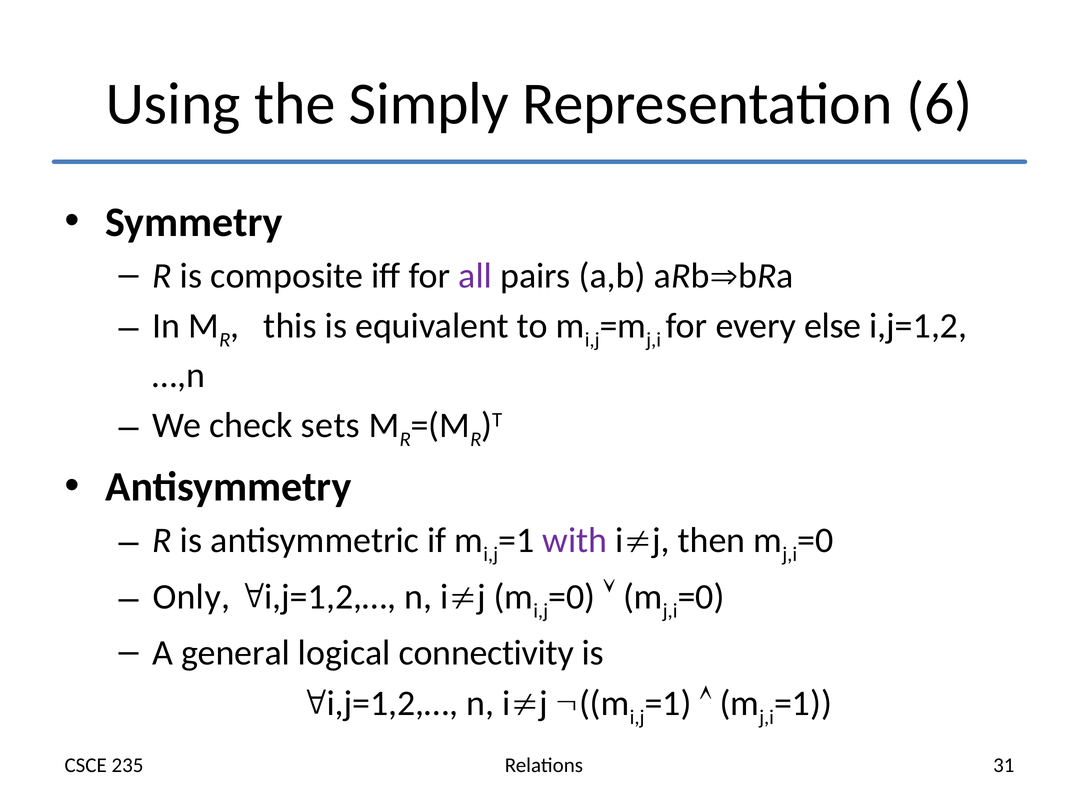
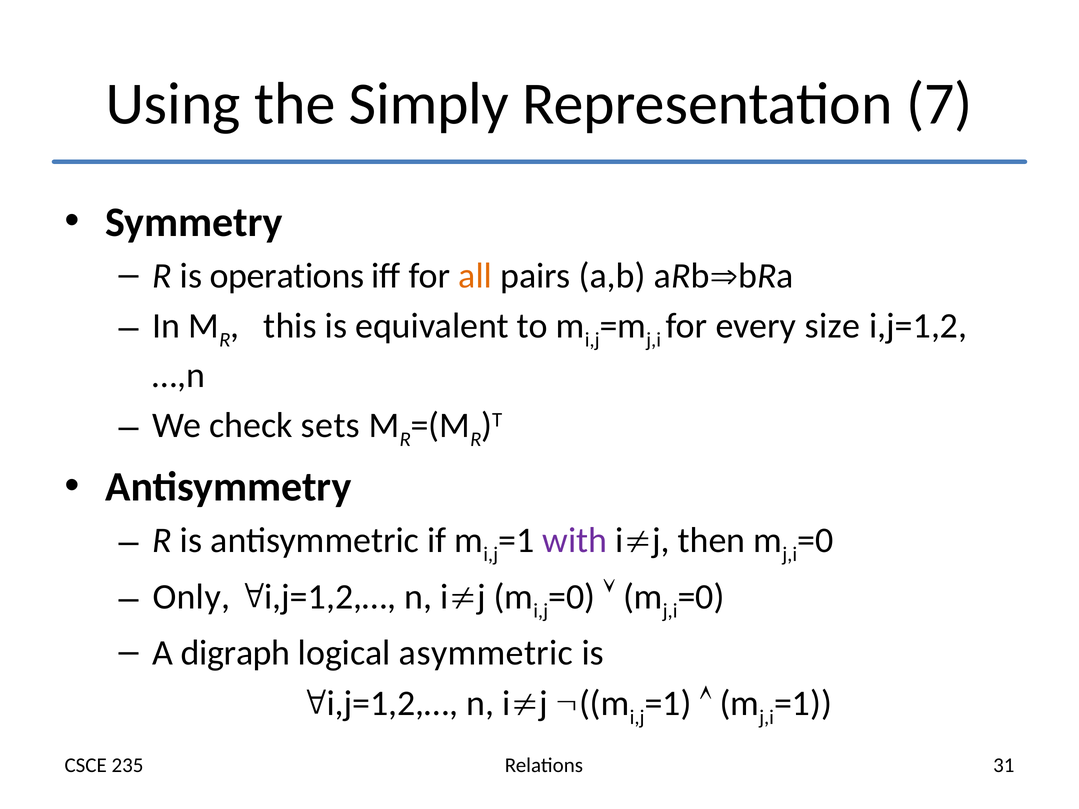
6: 6 -> 7 (939, 104)
composite: composite -> operations (287, 276)
all colour: purple -> orange (475, 276)
else: else -> size (832, 326)
general: general -> digraph (236, 653)
connectivity: connectivity -> asymmetric (486, 653)
